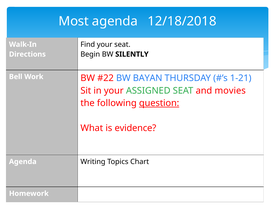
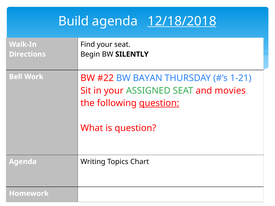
Most: Most -> Build (74, 21)
12/18/2018 underline: none -> present (182, 21)
is evidence: evidence -> question (135, 128)
